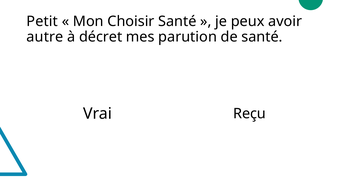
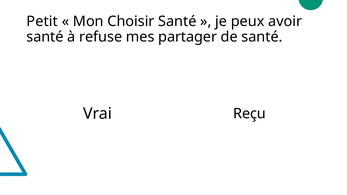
autre: autre -> santé (45, 37)
décret: décret -> refuse (101, 37)
parution: parution -> partager (188, 37)
